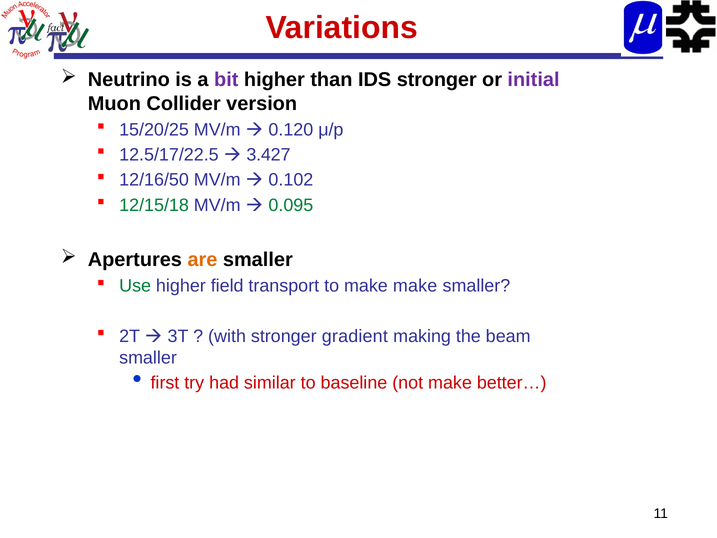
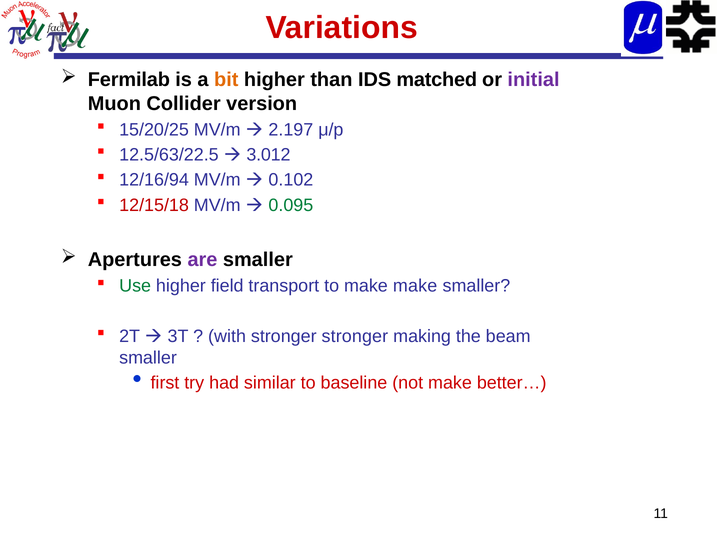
Neutrino: Neutrino -> Fermilab (129, 80)
bit colour: purple -> orange (226, 80)
IDS stronger: stronger -> matched (437, 80)
0.120: 0.120 -> 2.197 (291, 130)
12.5/17/22.5: 12.5/17/22.5 -> 12.5/63/22.5 (169, 155)
3.427: 3.427 -> 3.012 (268, 155)
12/16/50: 12/16/50 -> 12/16/94 (154, 180)
12/15/18 colour: green -> red (154, 205)
are colour: orange -> purple (202, 260)
stronger gradient: gradient -> stronger (355, 336)
